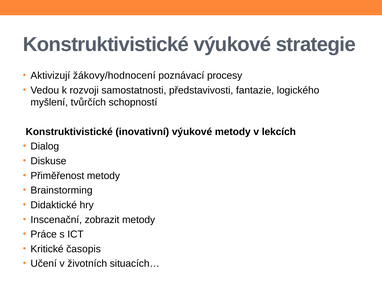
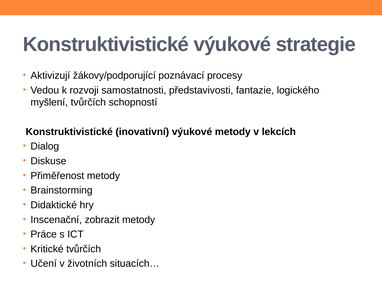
žákovy/hodnocení: žákovy/hodnocení -> žákovy/podporující (114, 76)
Kritické časopis: časopis -> tvůrčích (84, 249)
